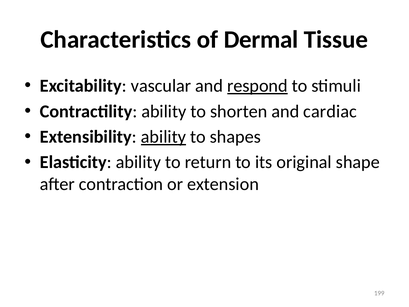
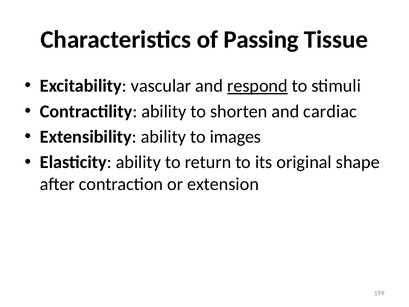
Dermal: Dermal -> Passing (261, 40)
ability underline: present -> none (163, 137)
shapes: shapes -> images (235, 137)
